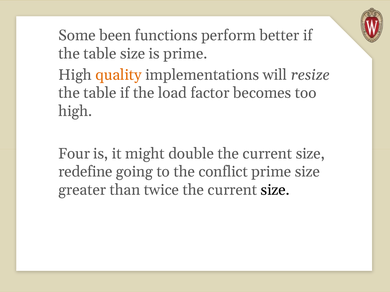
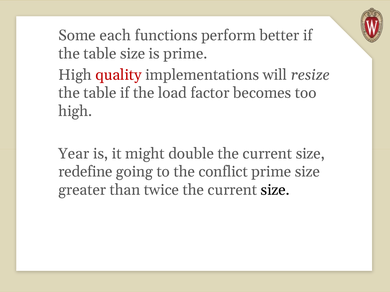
been: been -> each (115, 35)
quality colour: orange -> red (119, 75)
Four: Four -> Year (74, 154)
